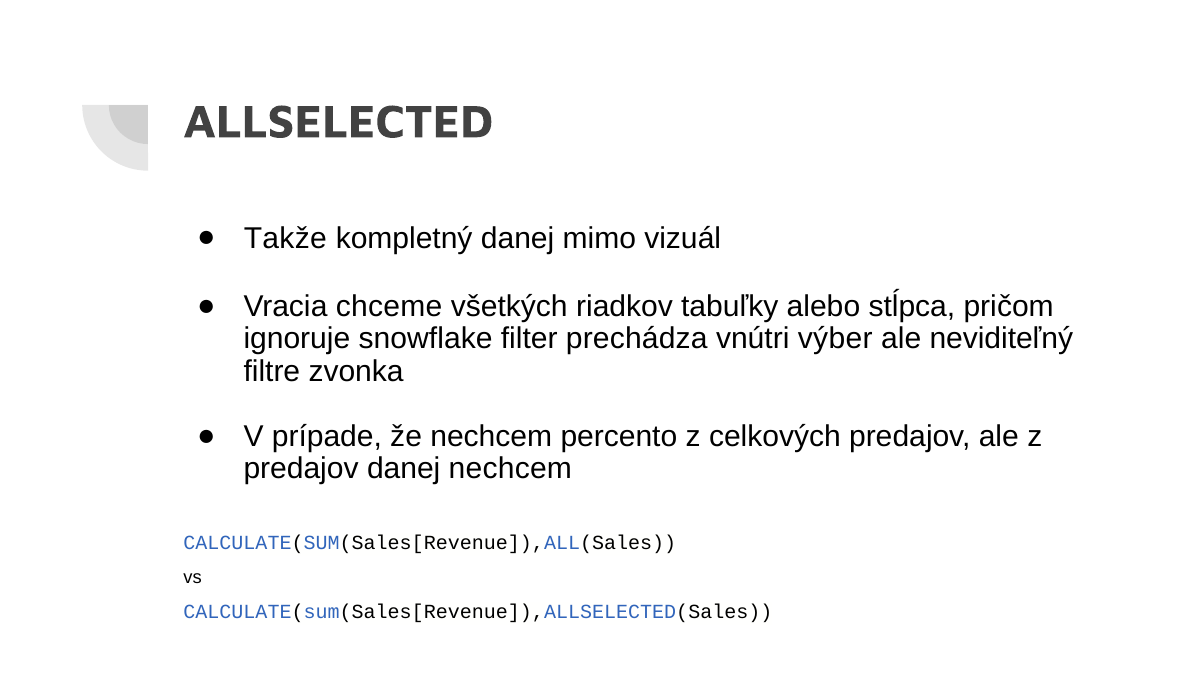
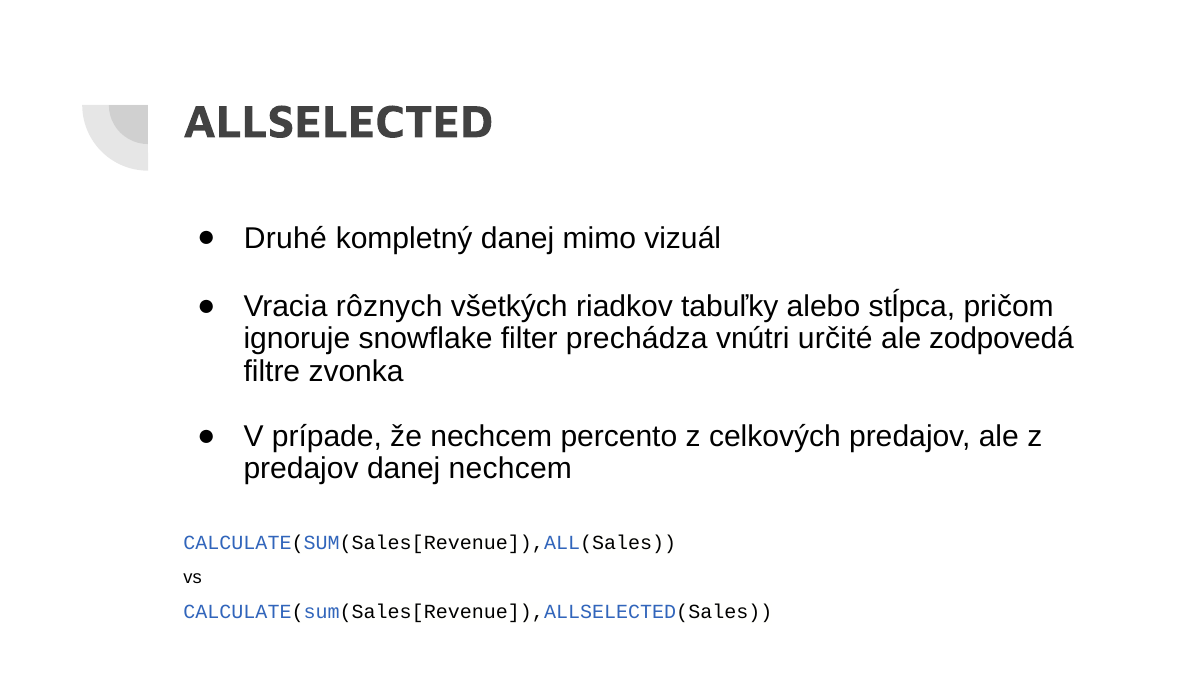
Takže: Takže -> Druhé (285, 238)
chceme: chceme -> rôznych (389, 307)
výber: výber -> určité (835, 339)
neviditeľný: neviditeľný -> zodpovedá (1001, 339)
